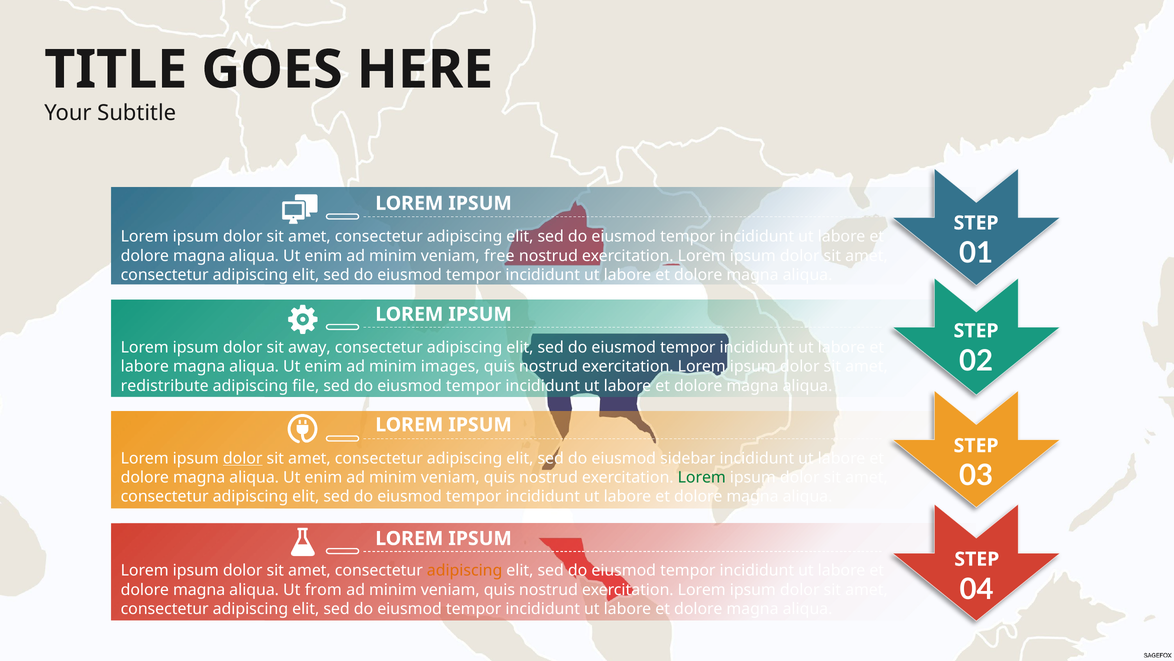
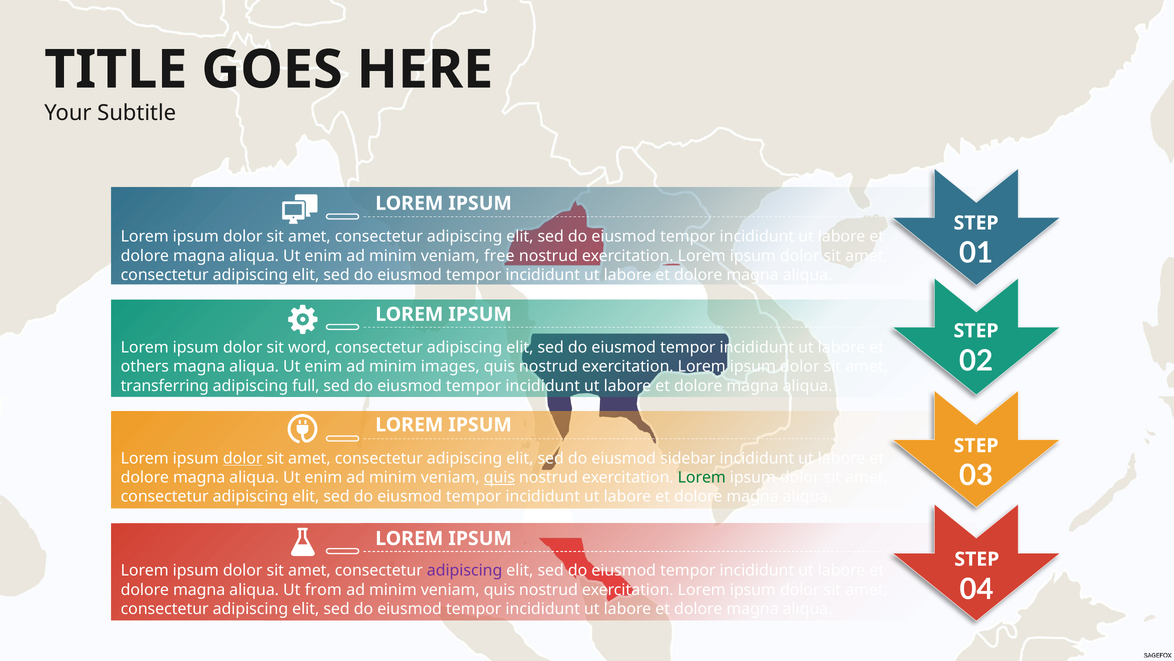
away: away -> word (309, 347)
labore: labore -> others (145, 366)
redistribute: redistribute -> transferring (165, 385)
file: file -> full (306, 385)
quis underline: none -> present (499, 477)
adipiscing colour: orange -> purple (465, 570)
